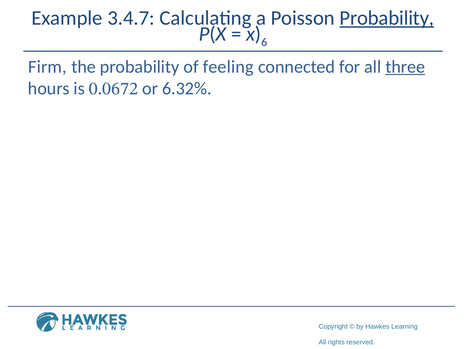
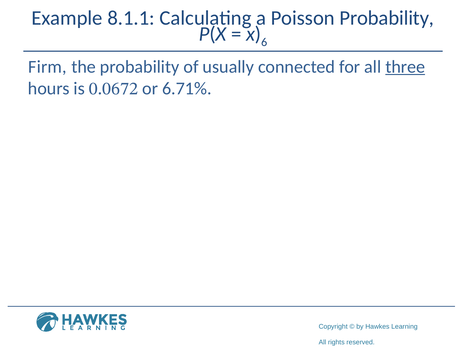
3.4.7: 3.4.7 -> 8.1.1 (131, 18)
Probability underline: present -> none (387, 18)
feeling: feeling -> usually (228, 67)
6.32%: 6.32% -> 6.71% (187, 89)
